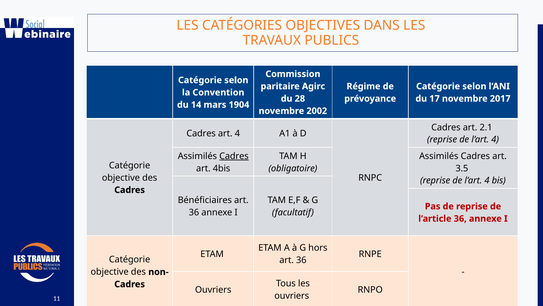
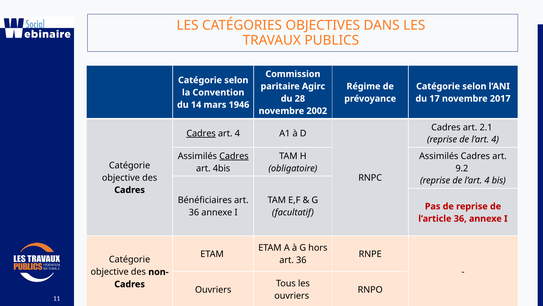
1904: 1904 -> 1946 (239, 105)
Cadres underline: none -> present (201, 133)
3.5: 3.5 -> 9.2 (462, 168)
